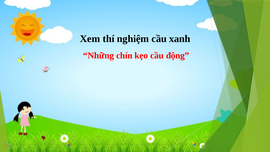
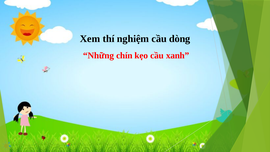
xanh: xanh -> dòng (180, 39)
động: động -> xanh (178, 56)
